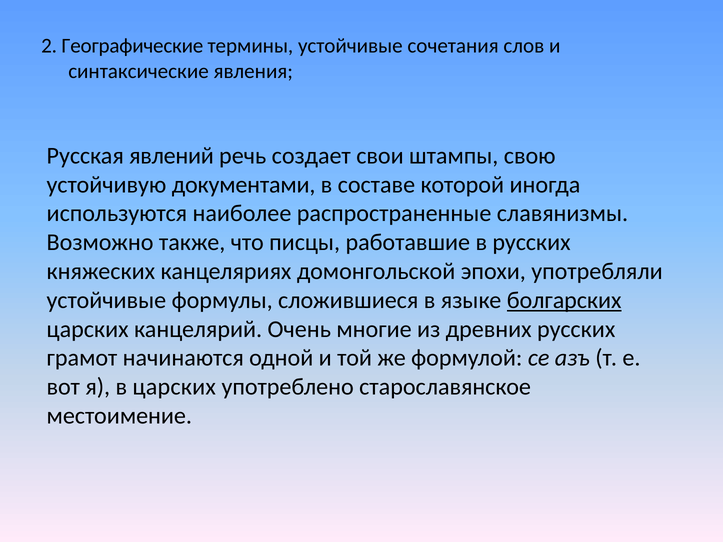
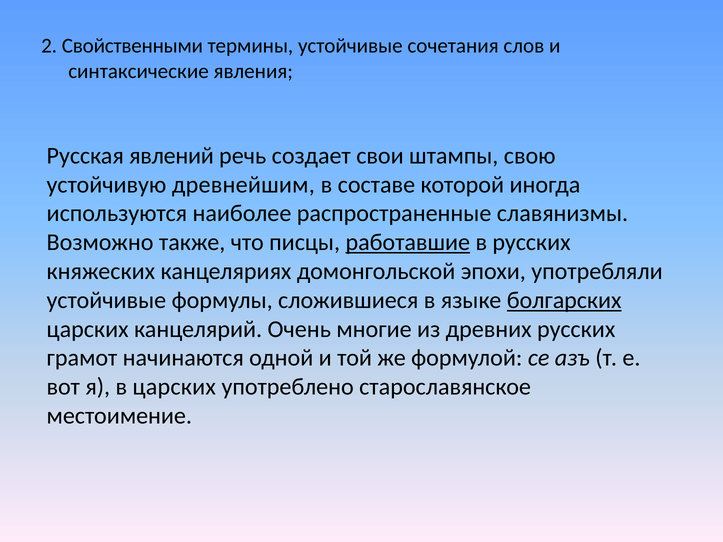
Географические: Географические -> Свойственными (132, 46)
документами: документами -> древнейшим (243, 185)
работавшие underline: none -> present (408, 243)
